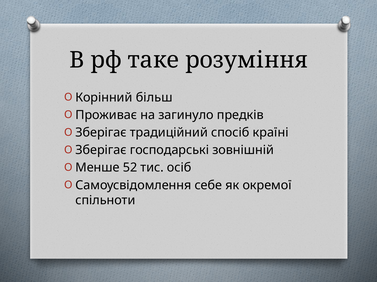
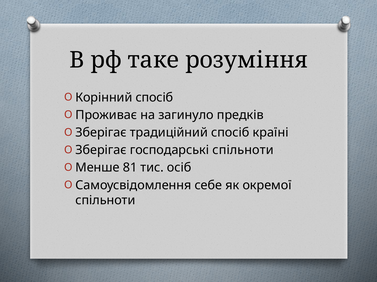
Корінний більш: більш -> спосіб (154, 98)
господарські зовнішній: зовнішній -> спільноти (243, 150)
52: 52 -> 81 (130, 168)
